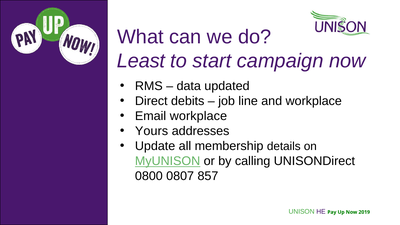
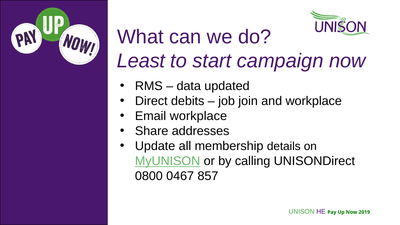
line: line -> join (248, 101)
Yours: Yours -> Share (152, 131)
0807: 0807 -> 0467 (180, 176)
